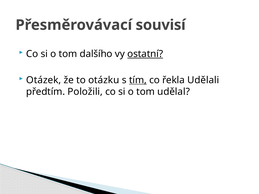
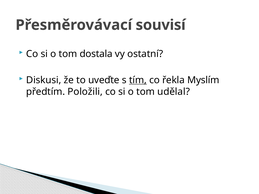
dalšího: dalšího -> dostala (96, 54)
ostatní underline: present -> none (145, 54)
Otázek: Otázek -> Diskusi (44, 80)
otázku: otázku -> uveďte (104, 80)
Udělali: Udělali -> Myslím (203, 80)
